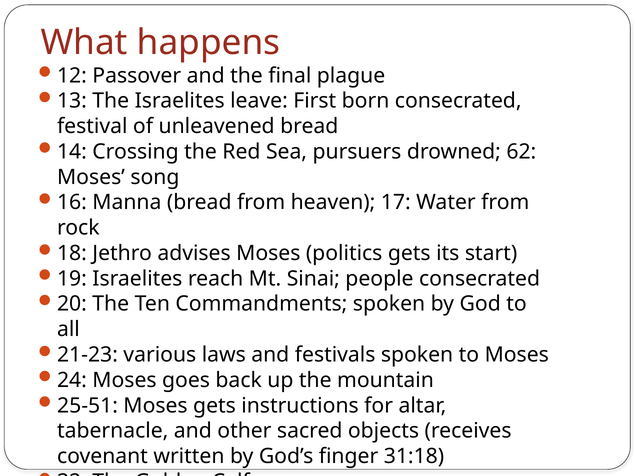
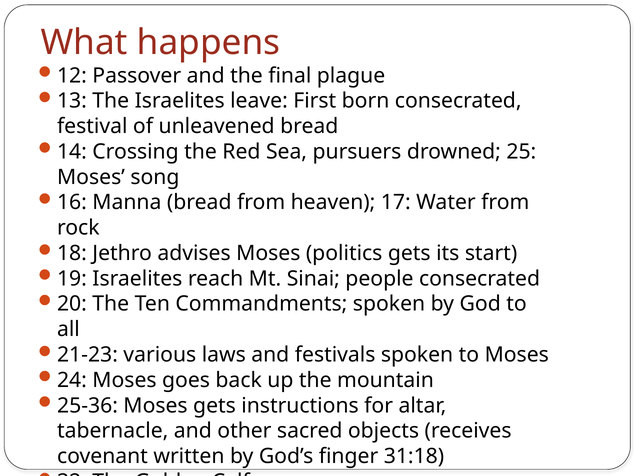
62: 62 -> 25 (521, 152)
25-51: 25-51 -> 25-36 (87, 406)
